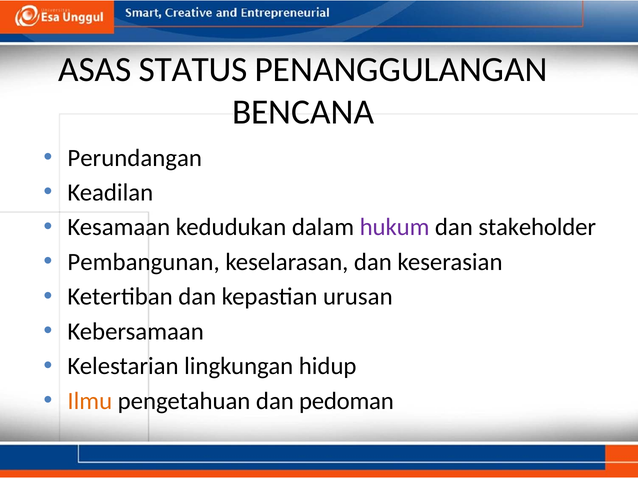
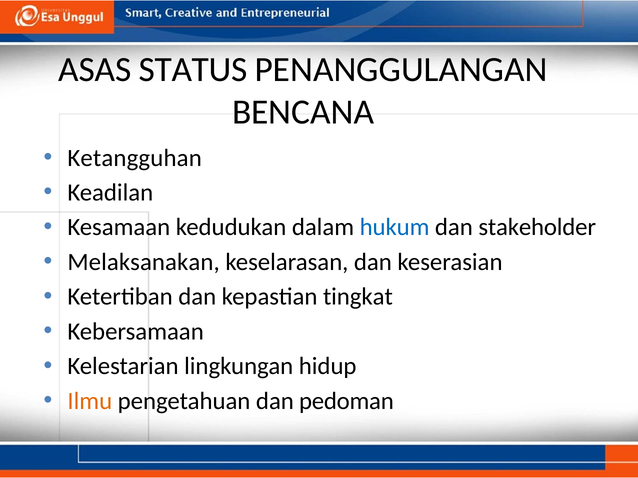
Perundangan: Perundangan -> Ketangguhan (135, 158)
hukum colour: purple -> blue (395, 228)
Pembangunan: Pembangunan -> Melaksanakan (144, 262)
urusan: urusan -> tingkat (358, 297)
